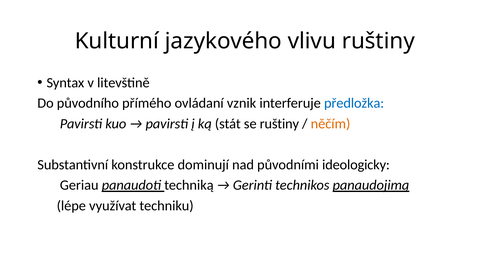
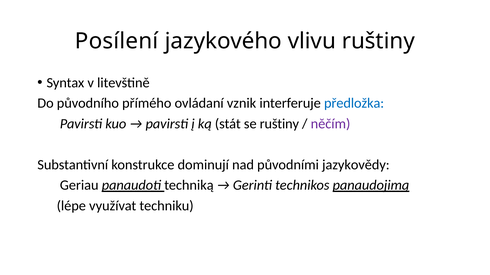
Kulturní: Kulturní -> Posílení (117, 41)
něčím colour: orange -> purple (331, 124)
ideologicky: ideologicky -> jazykovědy (356, 165)
